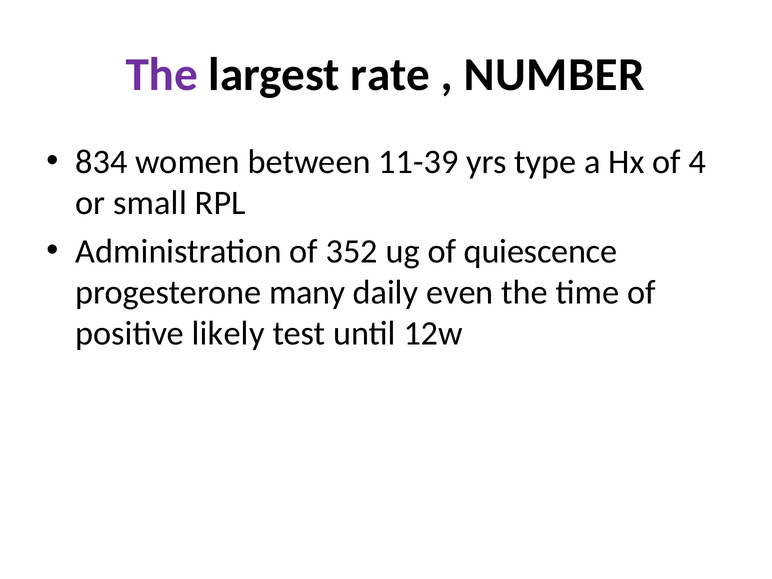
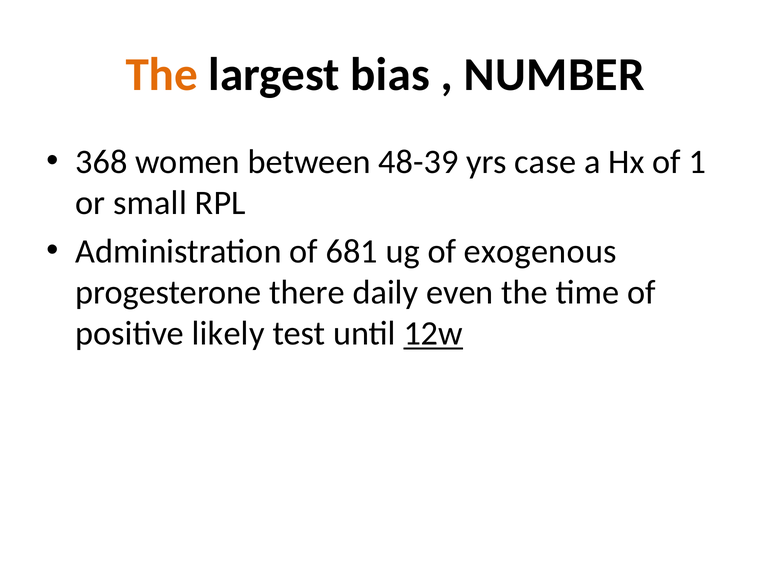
The colour: purple -> orange (162, 75)
rate: rate -> bias (390, 75)
834: 834 -> 368 (101, 162)
11-39: 11-39 -> 48-39 (418, 162)
type: type -> case (545, 162)
4: 4 -> 1 (697, 162)
352: 352 -> 681 (352, 251)
quiescence: quiescence -> exogenous (540, 251)
many: many -> there (307, 292)
12w underline: none -> present (433, 334)
